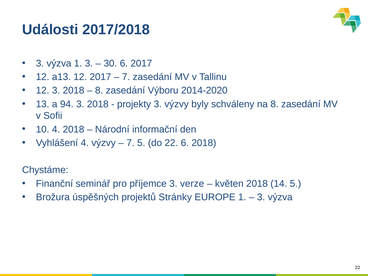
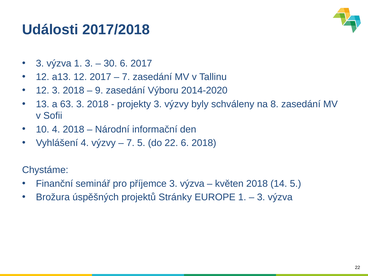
8: 8 -> 9 (99, 91)
94: 94 -> 63 (67, 104)
příjemce 3 verze: verze -> výzva (192, 184)
